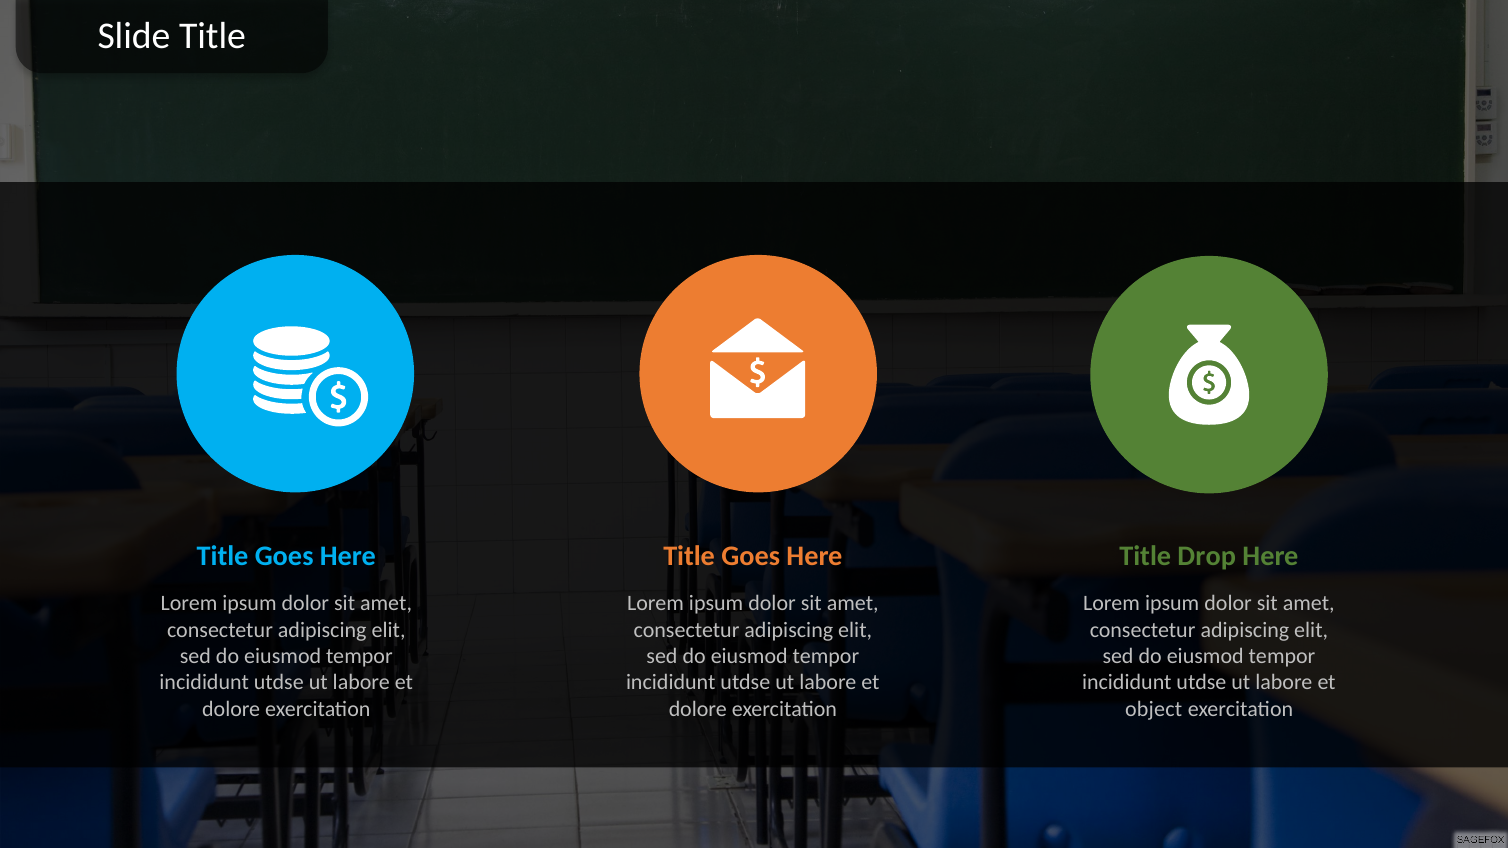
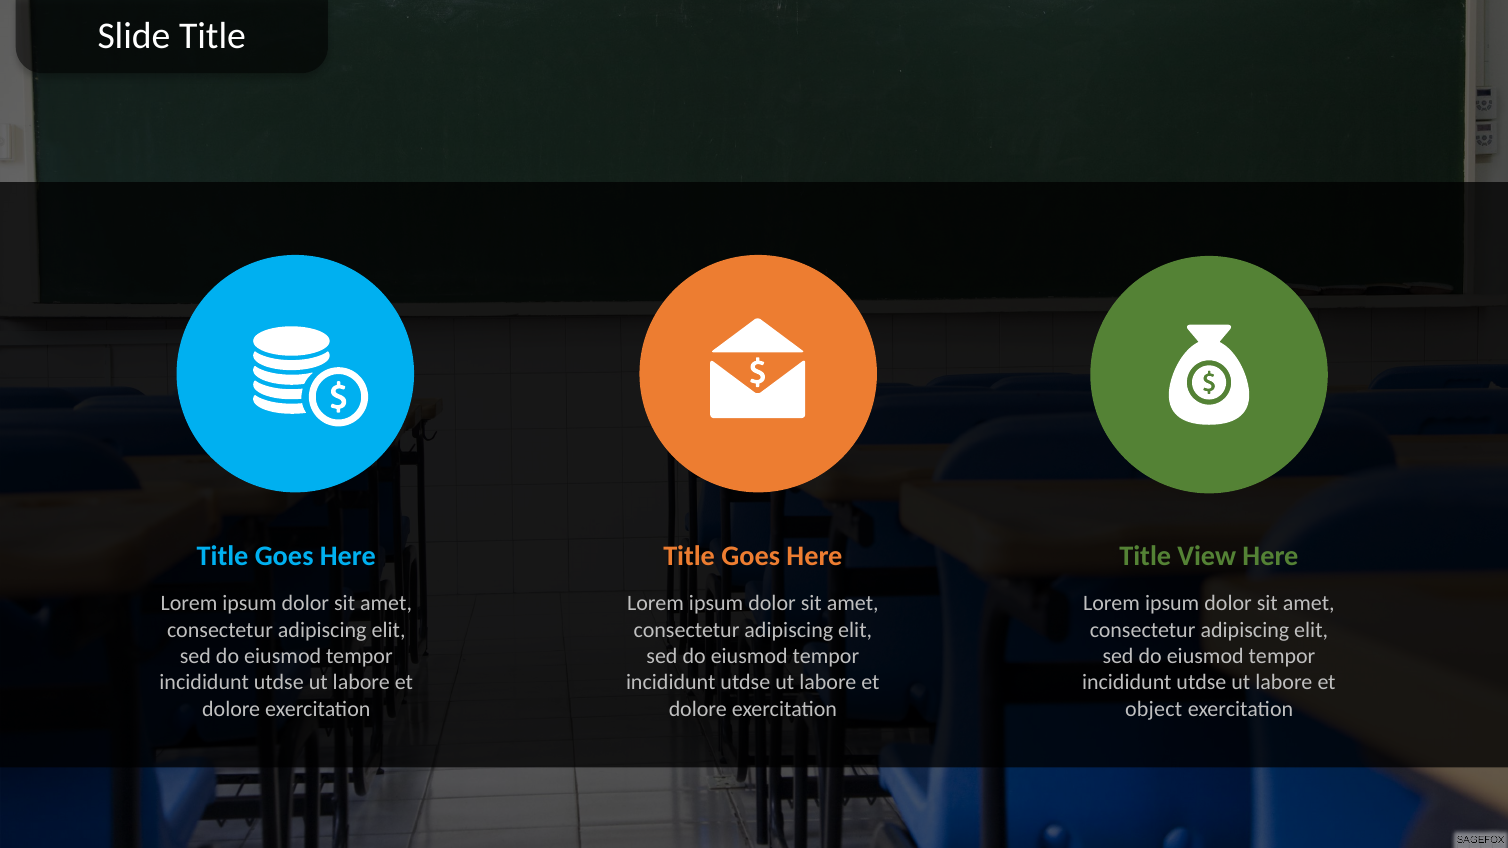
Drop: Drop -> View (1207, 556)
